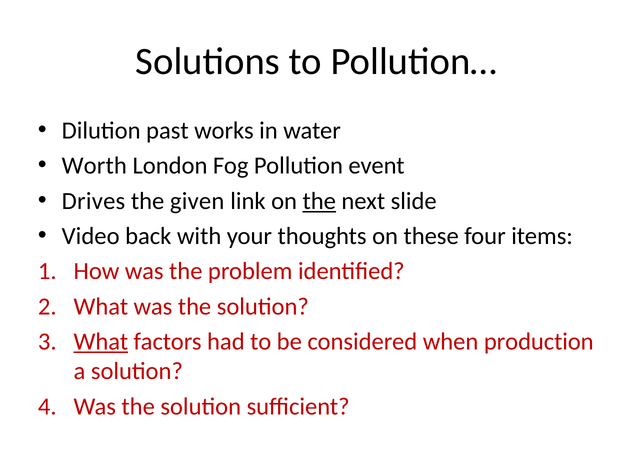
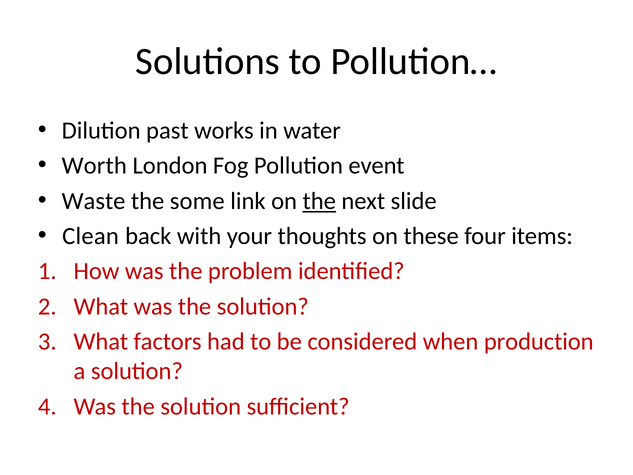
Drives: Drives -> Waste (94, 201)
given: given -> some (197, 201)
Video: Video -> Clean (91, 236)
What underline: present -> none (101, 342)
